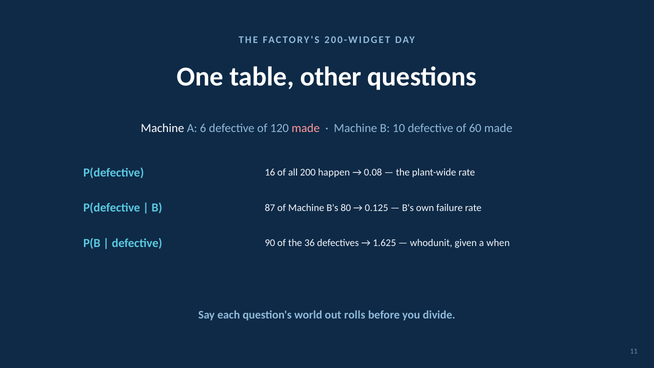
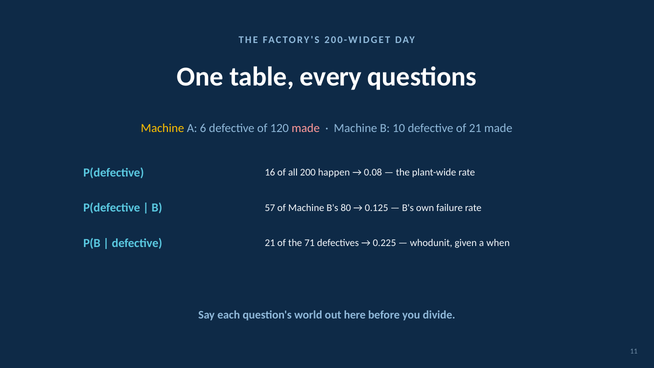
other: other -> every (331, 77)
Machine colour: white -> yellow (162, 128)
of 60: 60 -> 21 (475, 128)
87: 87 -> 57 (270, 208)
defective 90: 90 -> 21 (270, 243)
36: 36 -> 71 (310, 243)
1.625: 1.625 -> 0.225 (384, 243)
rolls: rolls -> here (355, 315)
